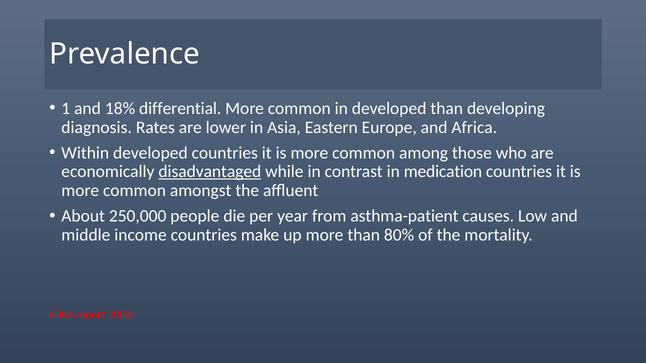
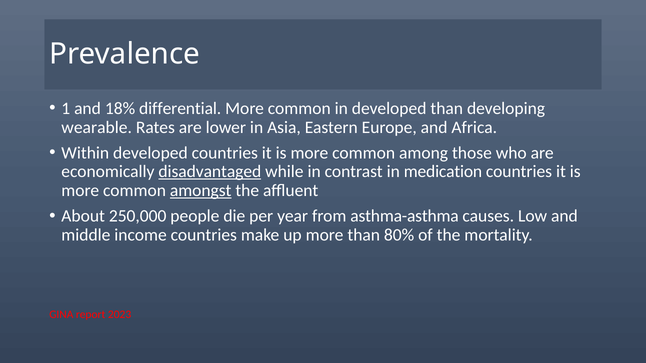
diagnosis: diagnosis -> wearable (97, 127)
amongst underline: none -> present (201, 191)
asthma-patient: asthma-patient -> asthma-asthma (405, 216)
